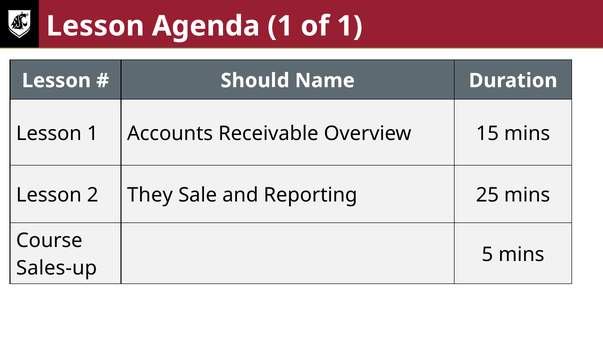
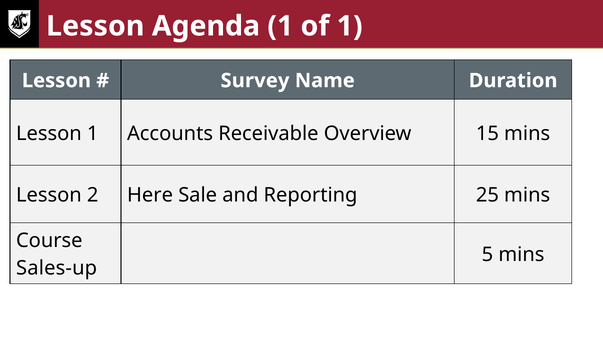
Should: Should -> Survey (255, 81)
They: They -> Here (150, 195)
